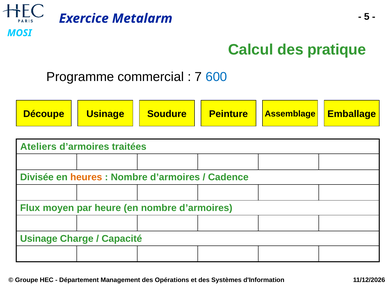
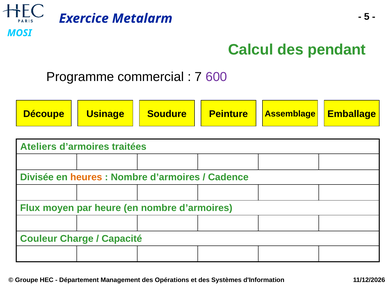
pratique: pratique -> pendant (337, 50)
600 colour: blue -> purple (216, 77)
Usinage: Usinage -> Couleur (39, 239)
